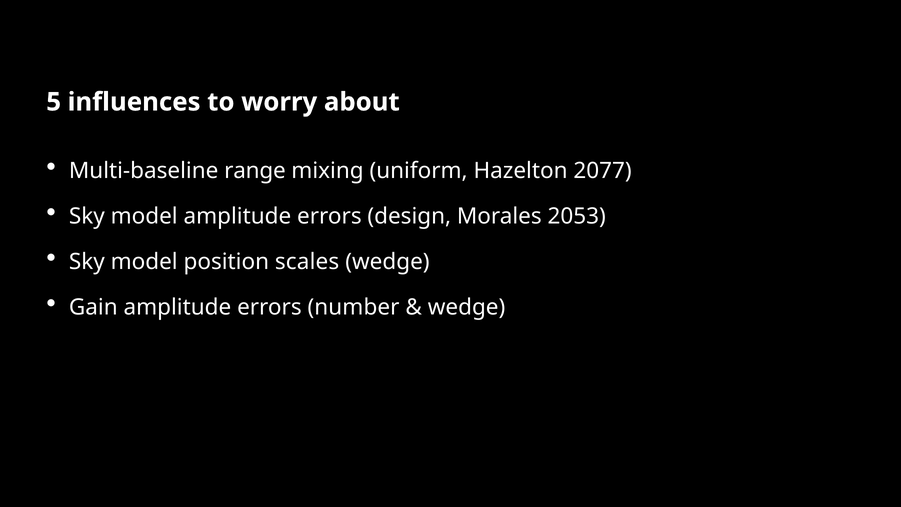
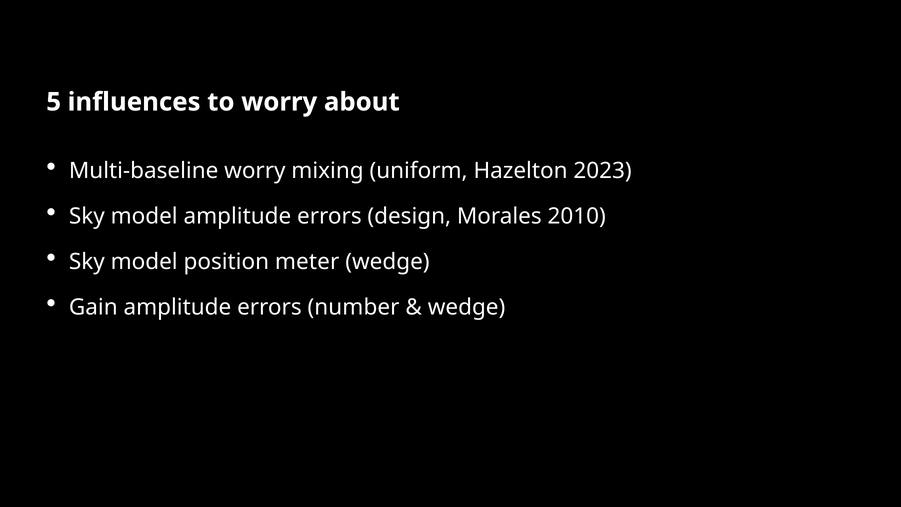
Multi-baseline range: range -> worry (255, 171)
2077: 2077 -> 2023 (603, 171)
2053: 2053 -> 2010 (577, 216)
scales: scales -> meter (307, 262)
